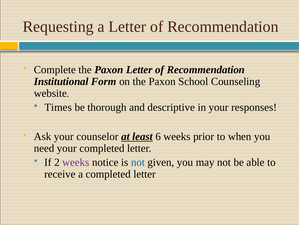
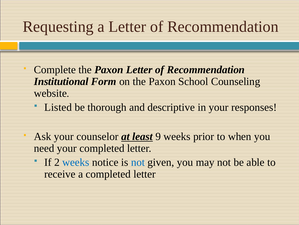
Times: Times -> Listed (58, 107)
6: 6 -> 9 (158, 136)
weeks colour: purple -> blue (76, 162)
